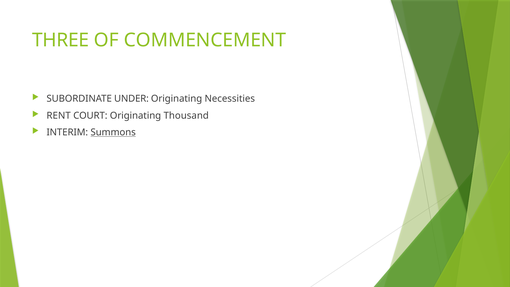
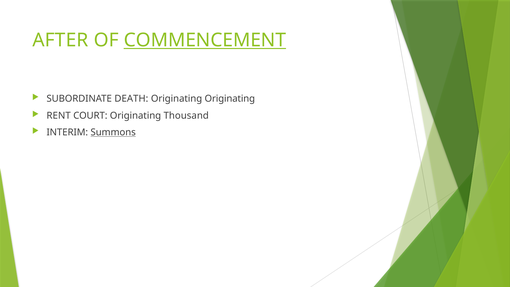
THREE: THREE -> AFTER (60, 40)
COMMENCEMENT underline: none -> present (205, 40)
UNDER: UNDER -> DEATH (131, 99)
Originating Necessities: Necessities -> Originating (230, 99)
